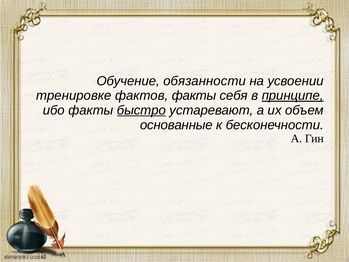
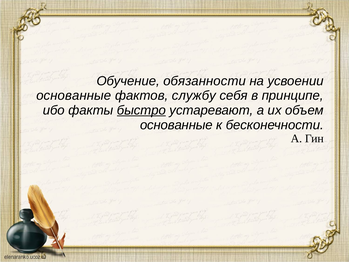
тренировке: тренировке -> основанные (74, 96)
фактов факты: факты -> службу (194, 96)
принципе underline: present -> none (293, 96)
